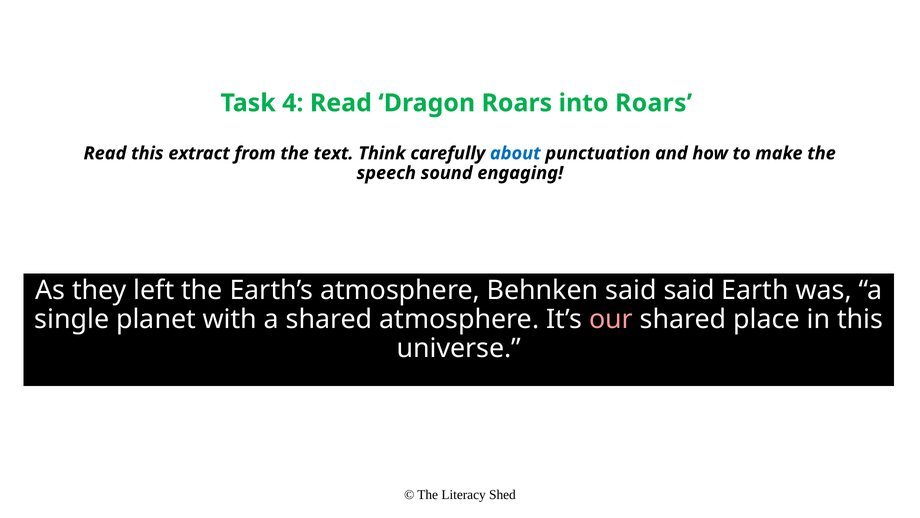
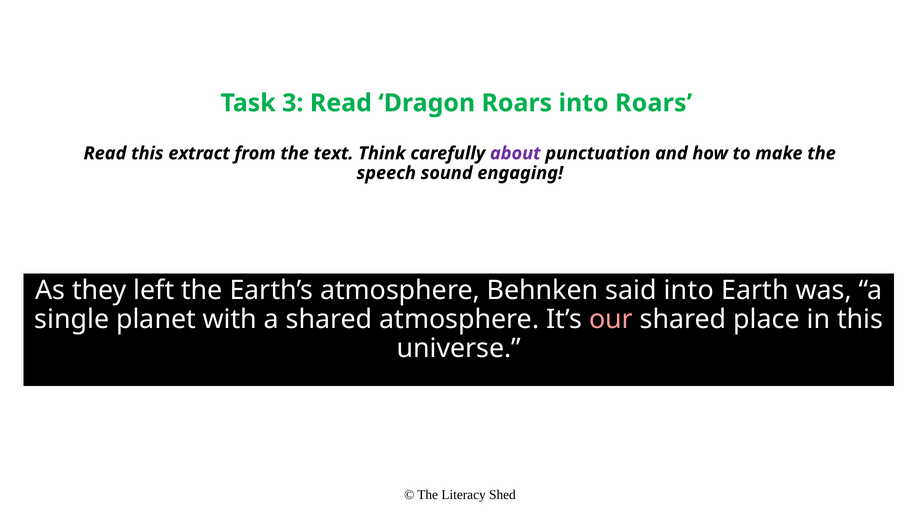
4: 4 -> 3 (293, 103)
about colour: blue -> purple (515, 153)
said said: said -> into (689, 290)
